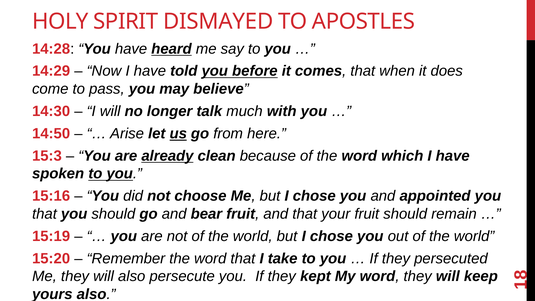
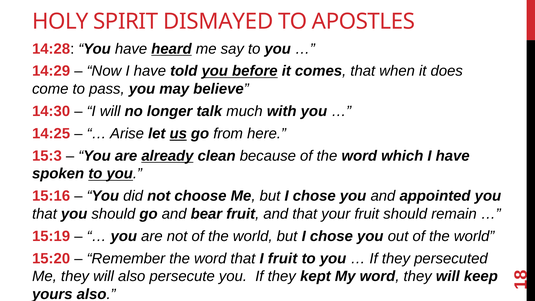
14:50: 14:50 -> 14:25 (51, 134)
I take: take -> fruit (283, 258)
